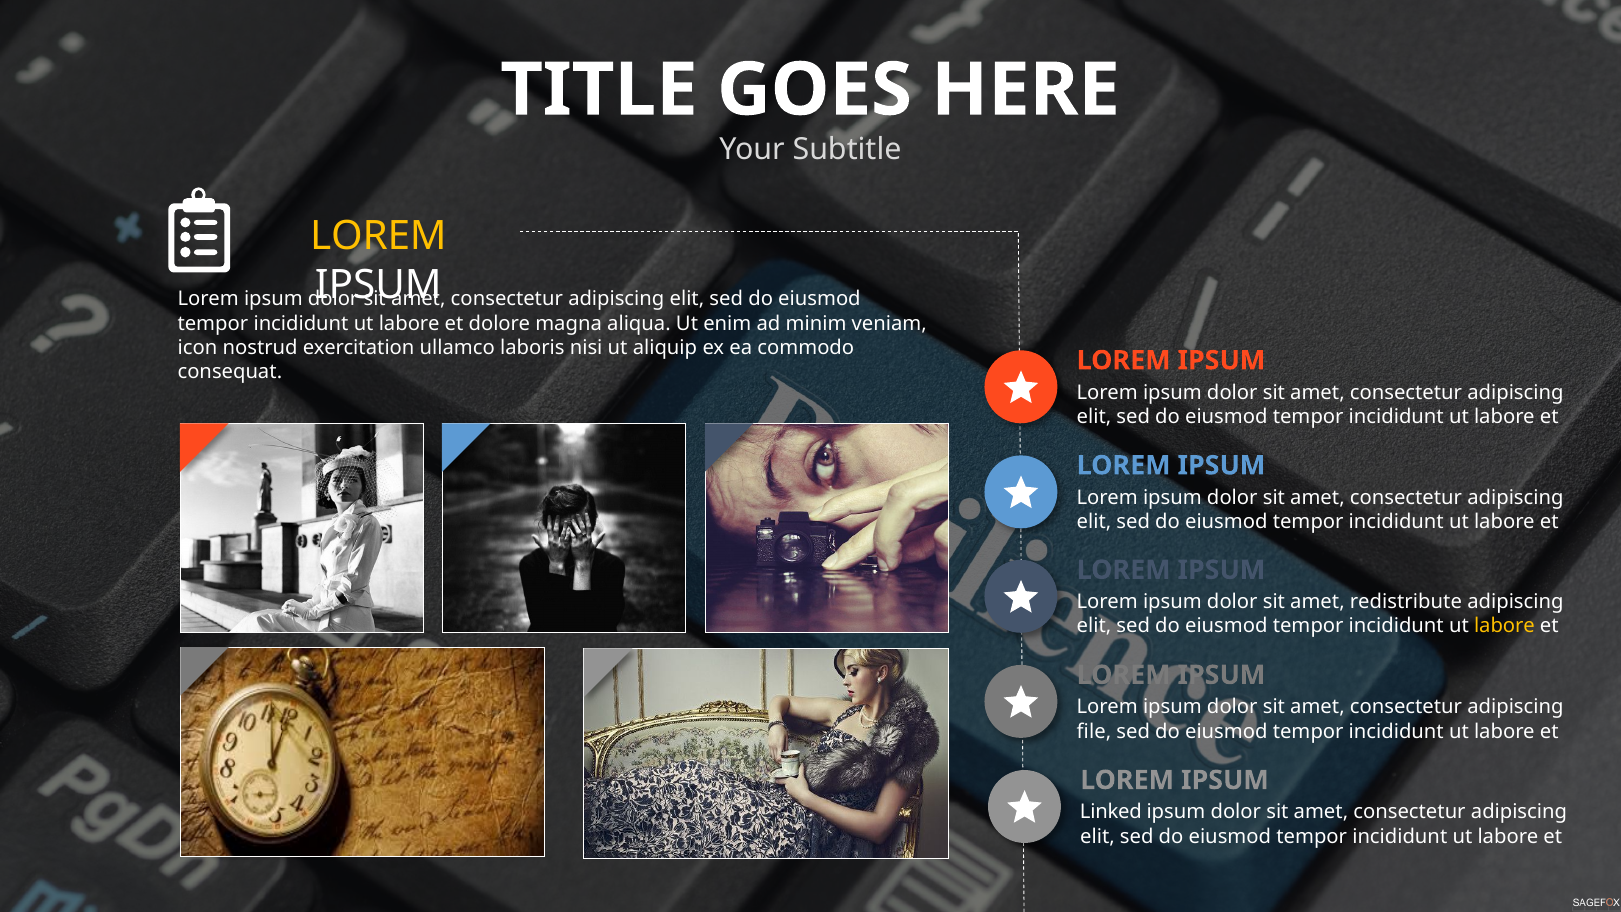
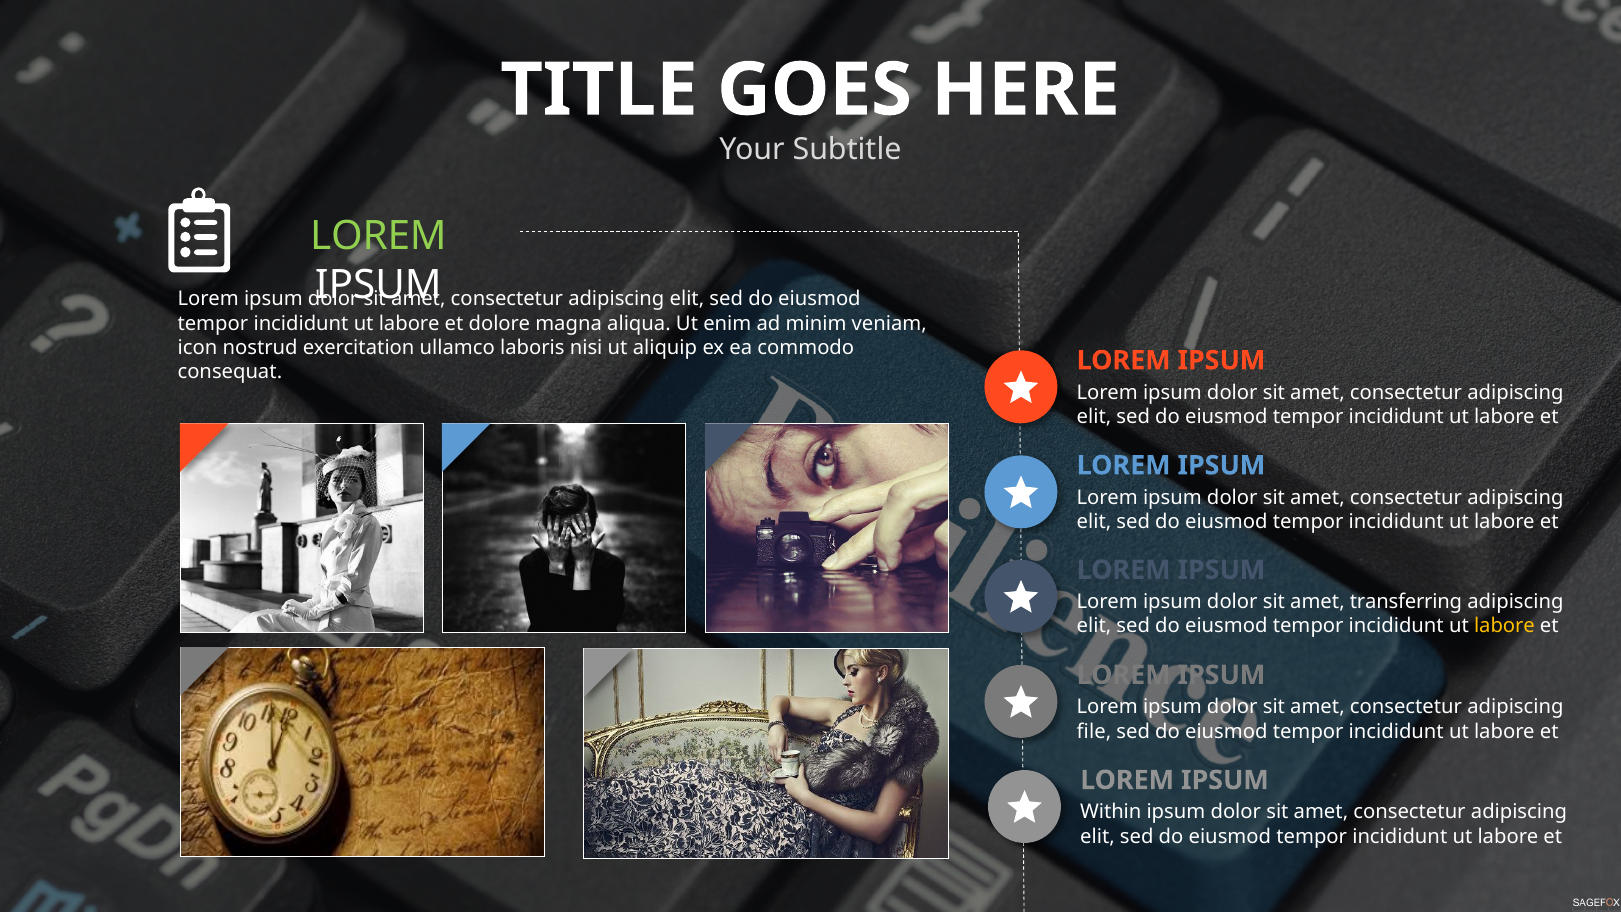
LOREM colour: yellow -> light green (378, 237)
redistribute: redistribute -> transferring (1406, 602)
Linked: Linked -> Within (1111, 812)
